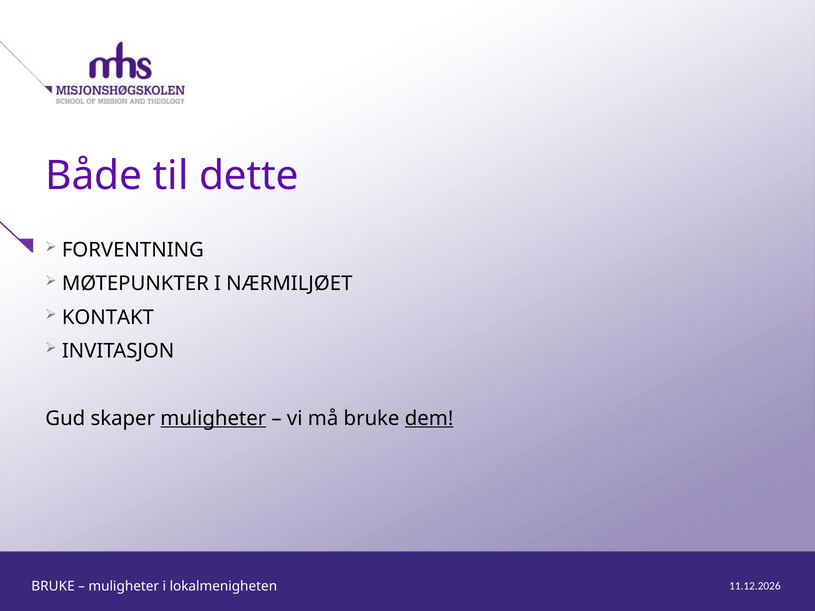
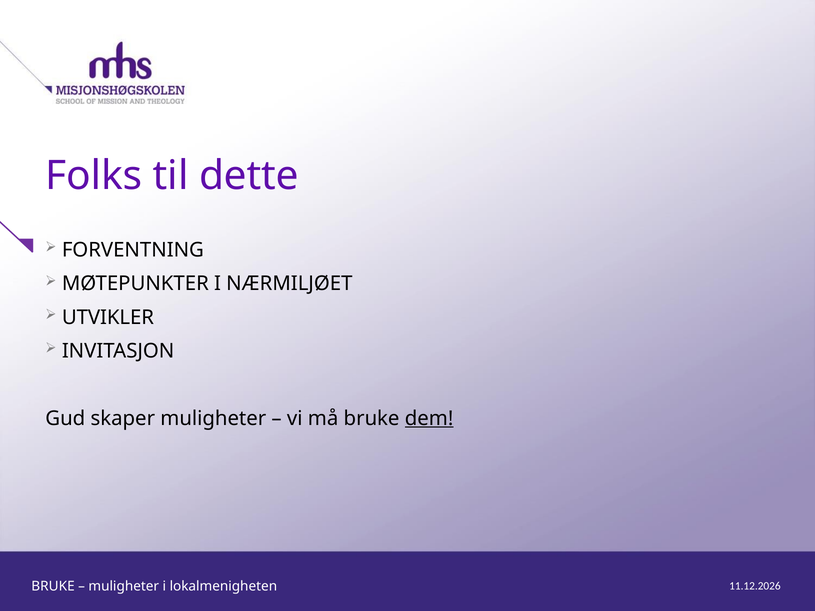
Både: Både -> Folks (94, 176)
KONTAKT: KONTAKT -> UTVIKLER (108, 317)
muligheter underline: present -> none (213, 419)
